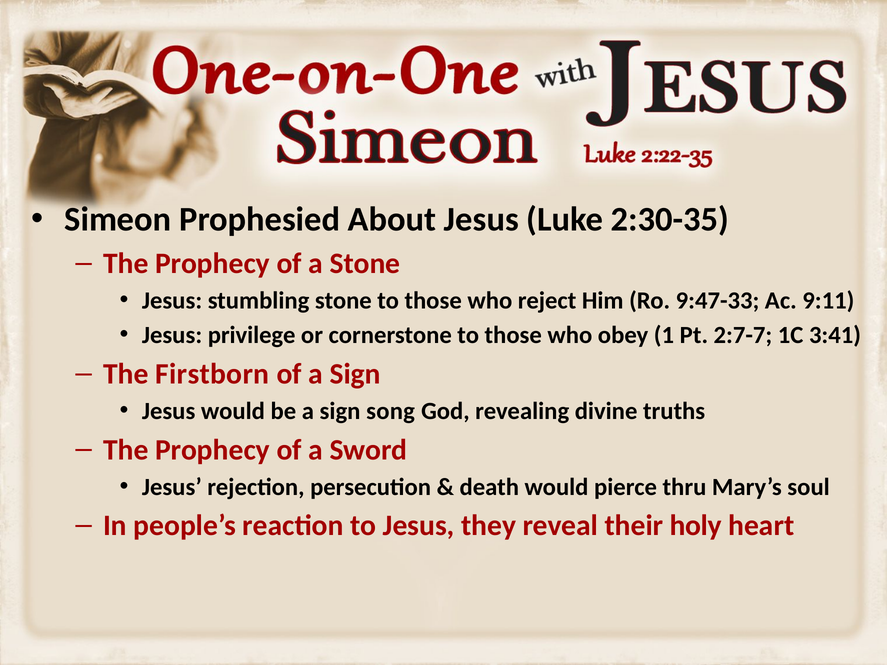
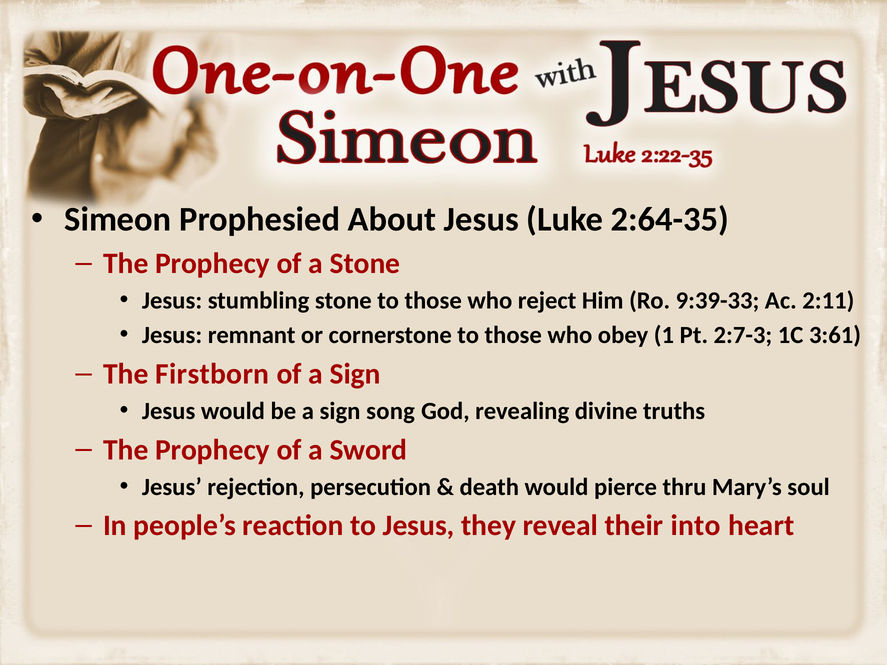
2:30-35: 2:30-35 -> 2:64-35 (670, 220)
9:47-33: 9:47-33 -> 9:39-33 (718, 301)
9:11: 9:11 -> 2:11 (828, 301)
privilege: privilege -> remnant (252, 335)
2:7-7: 2:7-7 -> 2:7-3 (743, 335)
3:41: 3:41 -> 3:61 (835, 335)
holy: holy -> into (696, 526)
